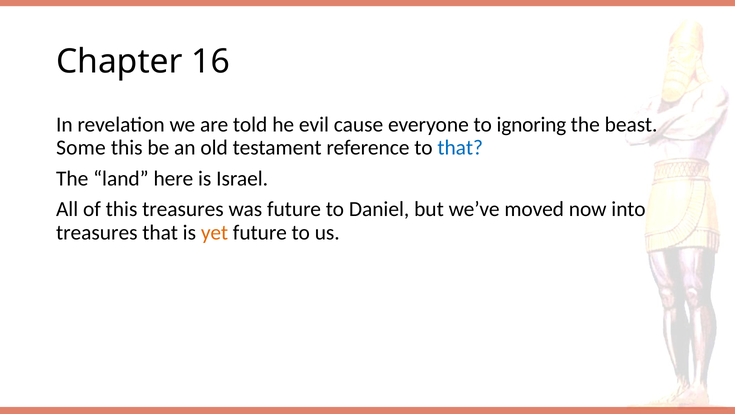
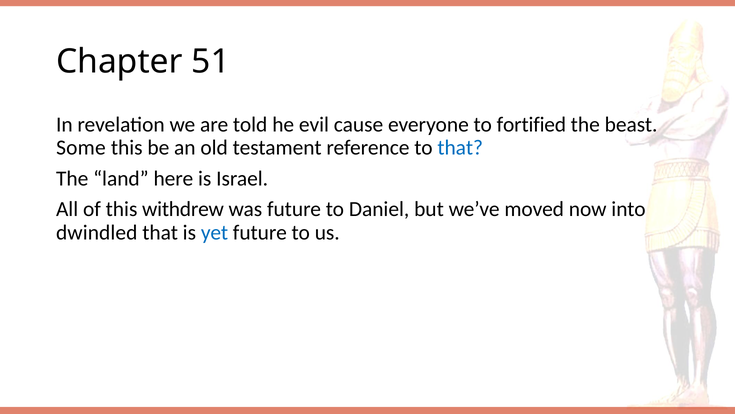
16: 16 -> 51 (211, 62)
ignoring: ignoring -> fortified (531, 124)
this treasures: treasures -> withdrew (183, 209)
treasures: treasures -> dwindled (97, 232)
yet colour: orange -> blue (215, 232)
